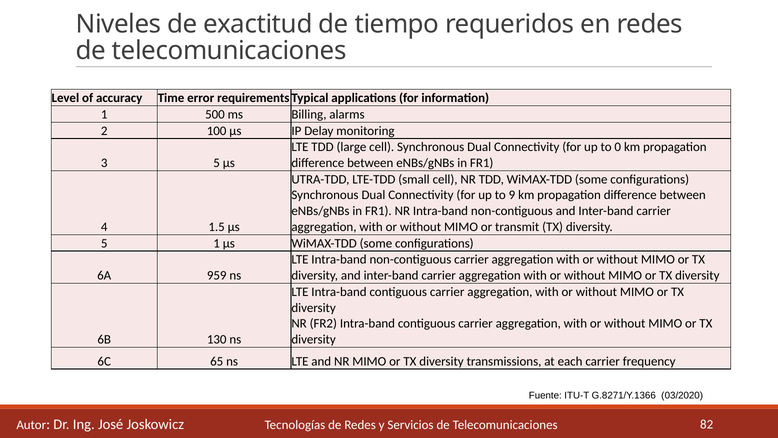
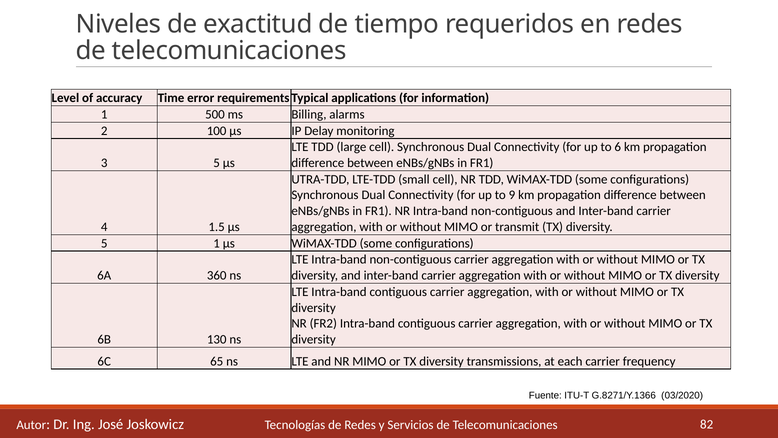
0: 0 -> 6 (618, 147)
959: 959 -> 360 (217, 275)
